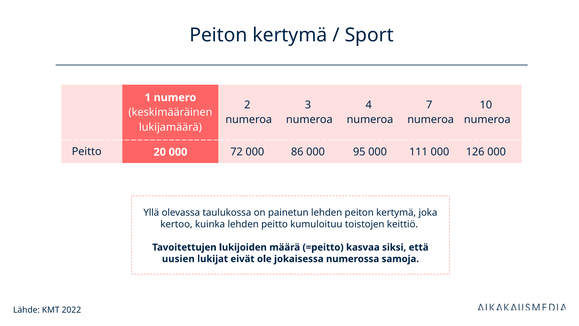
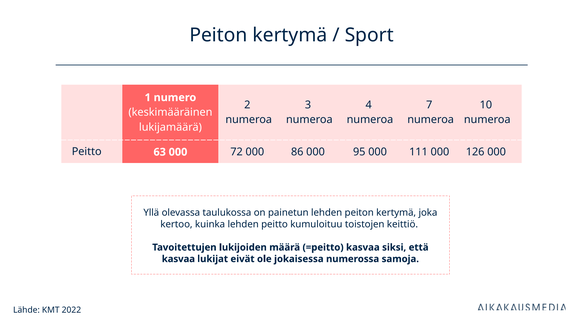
20: 20 -> 63 (160, 152)
uusien: uusien -> kasvaa (178, 259)
